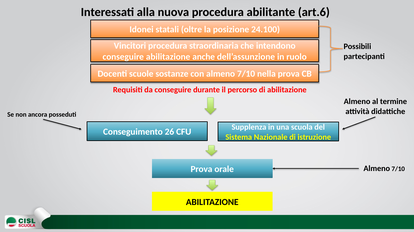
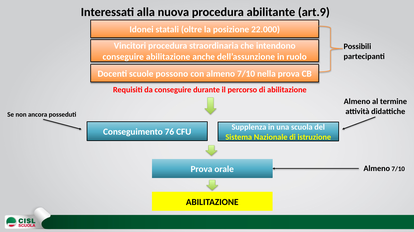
art.6: art.6 -> art.9 (314, 12)
24.100: 24.100 -> 22.000 (266, 29)
sostanze: sostanze -> possono (172, 74)
26: 26 -> 76 (169, 132)
